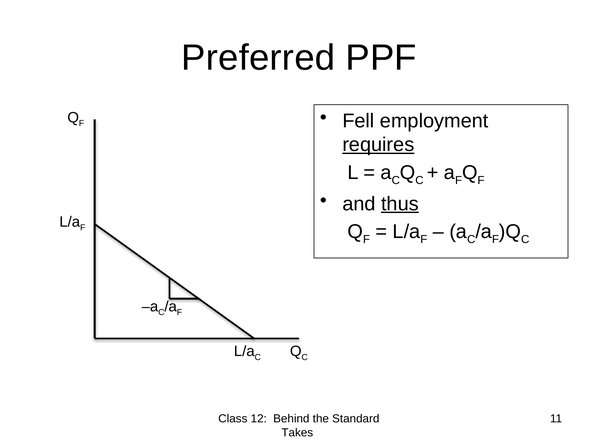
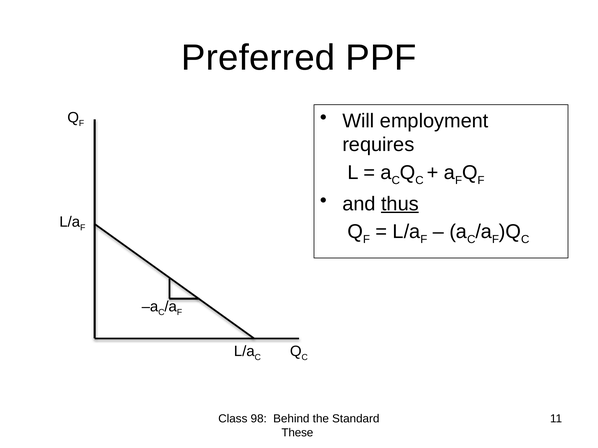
Fell: Fell -> Will (358, 121)
requires underline: present -> none (378, 145)
12: 12 -> 98 (259, 419)
Takes: Takes -> These (297, 433)
